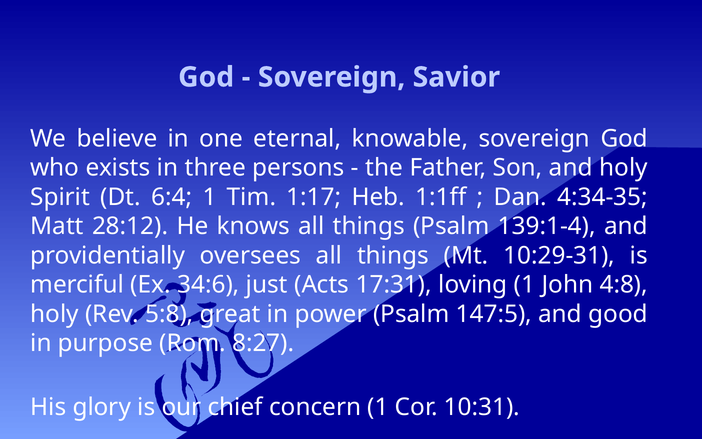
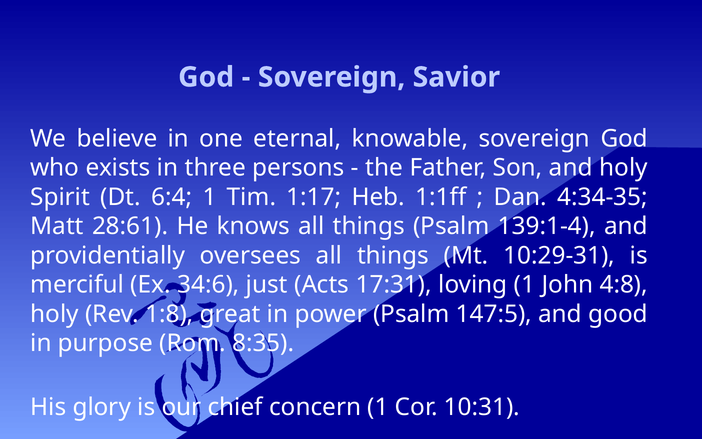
28:12: 28:12 -> 28:61 (130, 226)
5:8: 5:8 -> 1:8 (169, 314)
8:27: 8:27 -> 8:35 (263, 343)
